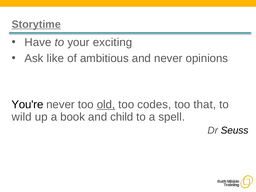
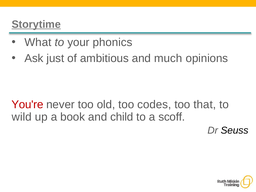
Have: Have -> What (38, 42)
exciting: exciting -> phonics (113, 42)
like: like -> just (55, 58)
and never: never -> much (168, 58)
You're colour: black -> red (27, 105)
old underline: present -> none (106, 105)
spell: spell -> scoff (172, 117)
